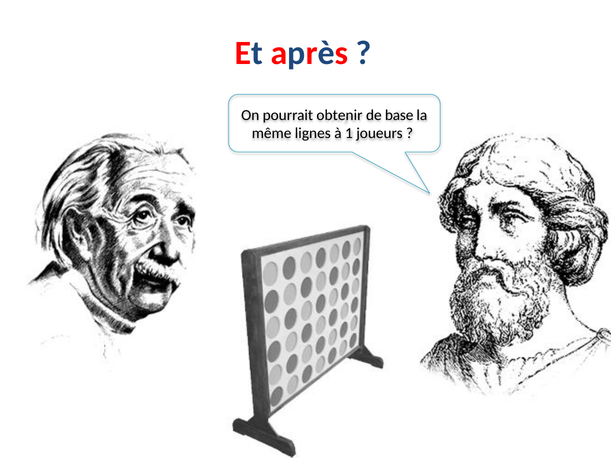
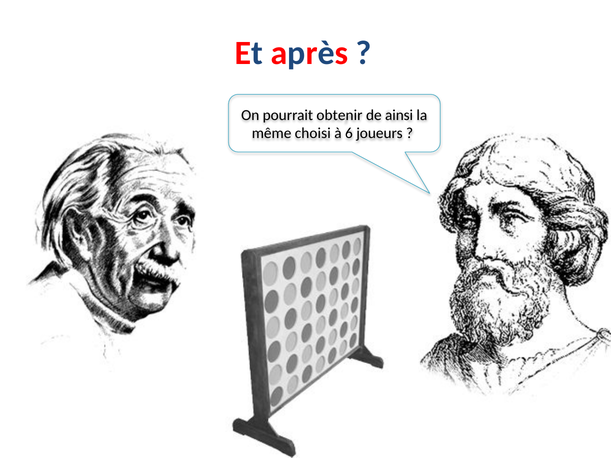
base: base -> ainsi (399, 115)
lignes: lignes -> choisi (313, 133)
1: 1 -> 6 (349, 133)
